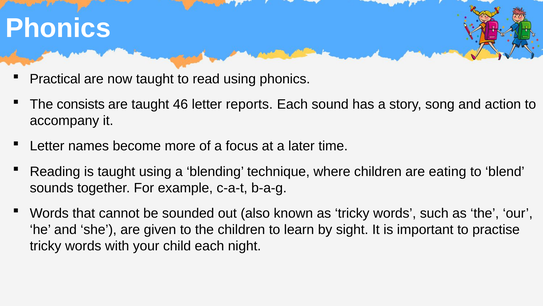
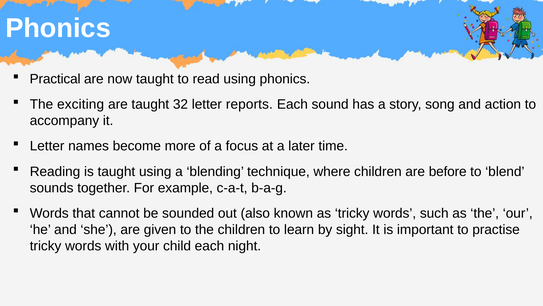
consists: consists -> exciting (81, 104)
46: 46 -> 32 (180, 104)
eating: eating -> before (448, 171)
